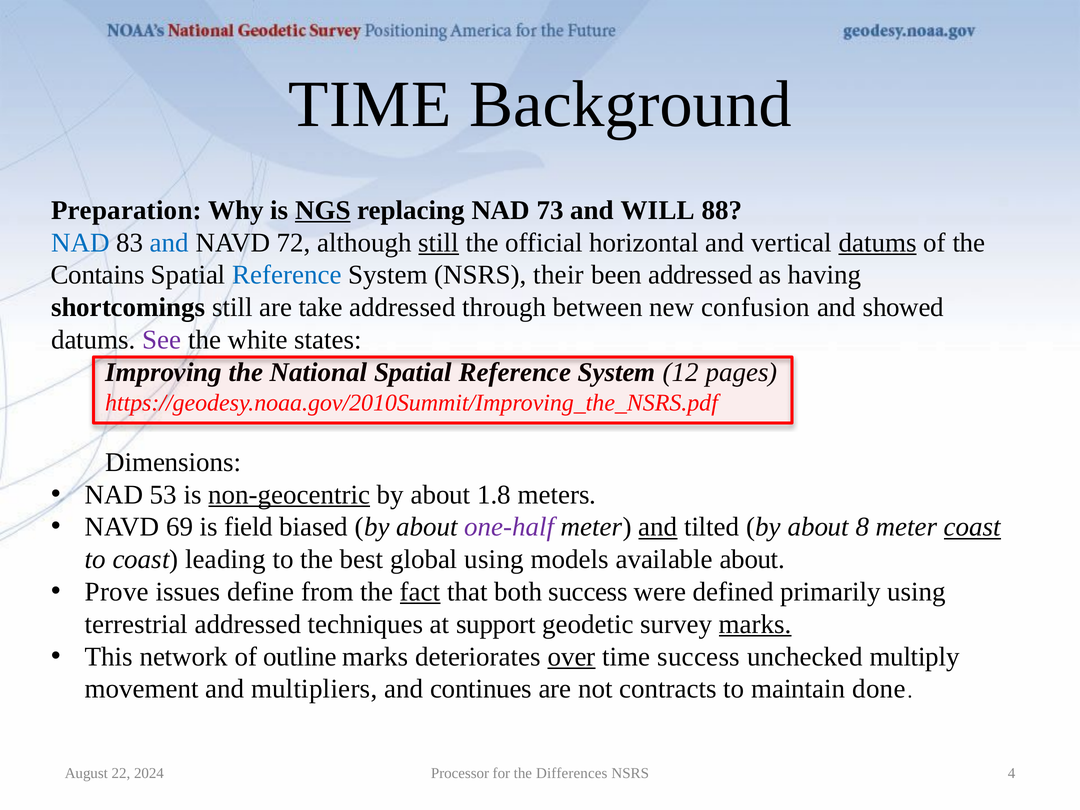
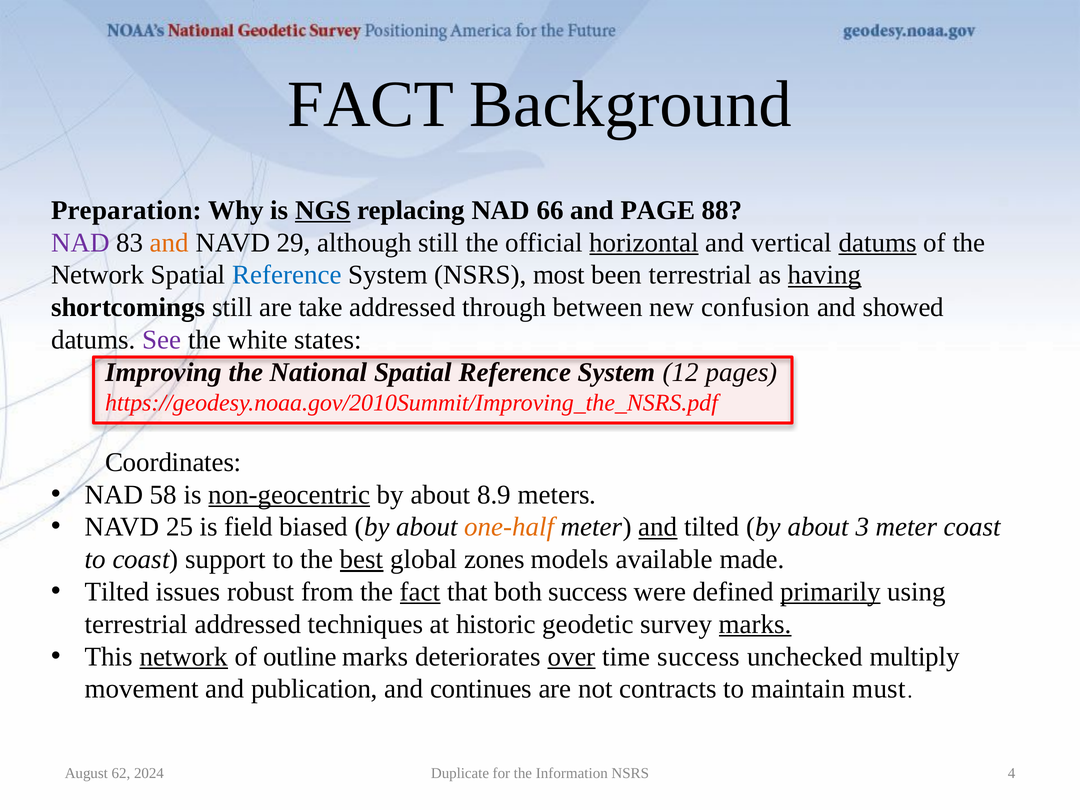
TIME: TIME -> FACT (371, 105)
73: 73 -> 66 (550, 210)
WILL: WILL -> PAGE (658, 210)
NAD colour: blue -> purple (80, 243)
and colour: blue -> orange (169, 243)
72: 72 -> 29 (294, 243)
still underline: present -> none (439, 243)
horizontal underline: none -> present (644, 243)
Contains: Contains -> Network (98, 275)
their: their -> most (559, 275)
been addressed: addressed -> terrestrial (700, 275)
having underline: none -> present (825, 275)
Dimensions: Dimensions -> Coordinates (173, 462)
53: 53 -> 58 (163, 495)
1.8: 1.8 -> 8.9 (494, 495)
69: 69 -> 25 (180, 527)
one-half colour: purple -> orange (509, 527)
8: 8 -> 3 (862, 527)
coast underline: present -> none (972, 527)
leading: leading -> support (226, 559)
best underline: none -> present (362, 559)
global using: using -> zones (494, 559)
available about: about -> made (752, 559)
Prove: Prove -> Tilted (117, 592)
define: define -> robust (261, 592)
primarily underline: none -> present (830, 592)
support: support -> historic (496, 624)
network underline: none -> present (184, 657)
multipliers: multipliers -> publication (314, 689)
done: done -> must (879, 689)
22: 22 -> 62 (121, 773)
Processor: Processor -> Duplicate (460, 773)
Differences: Differences -> Information (572, 773)
